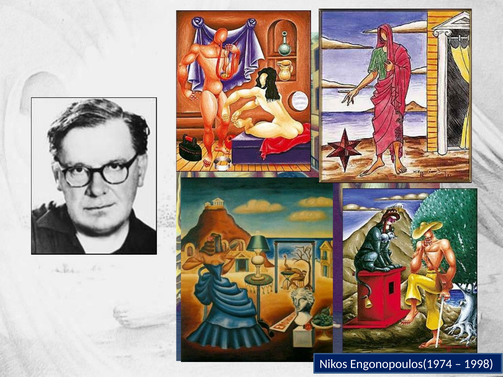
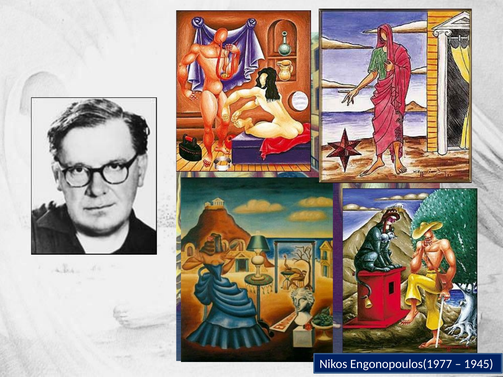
Engonopoulos(1974: Engonopoulos(1974 -> Engonopoulos(1977 (401, 364)
1998: 1998 -> 1945 (479, 364)
